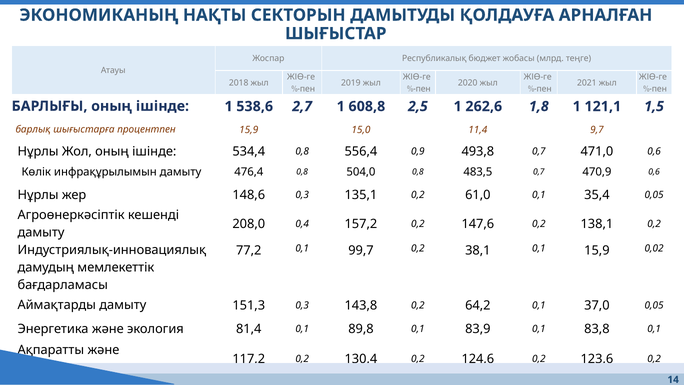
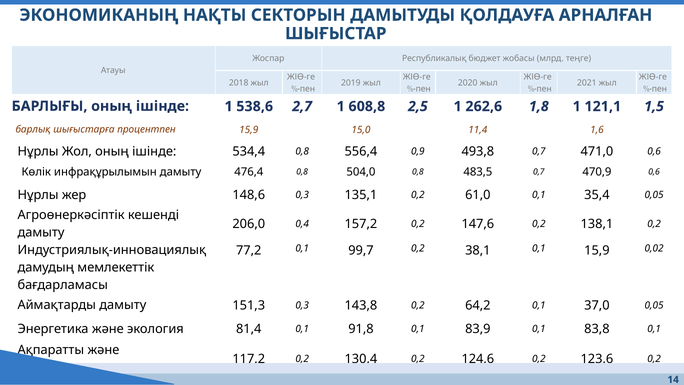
9,7: 9,7 -> 1,6 (597, 130)
208,0: 208,0 -> 206,0 (249, 224)
89,8: 89,8 -> 91,8 (361, 329)
